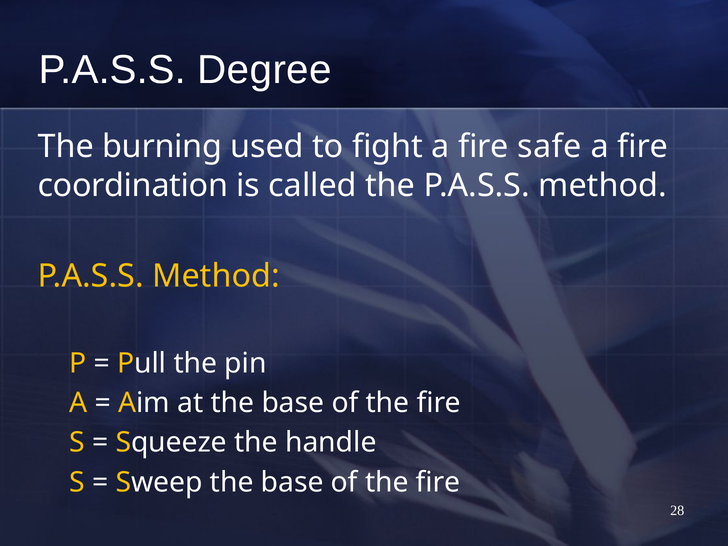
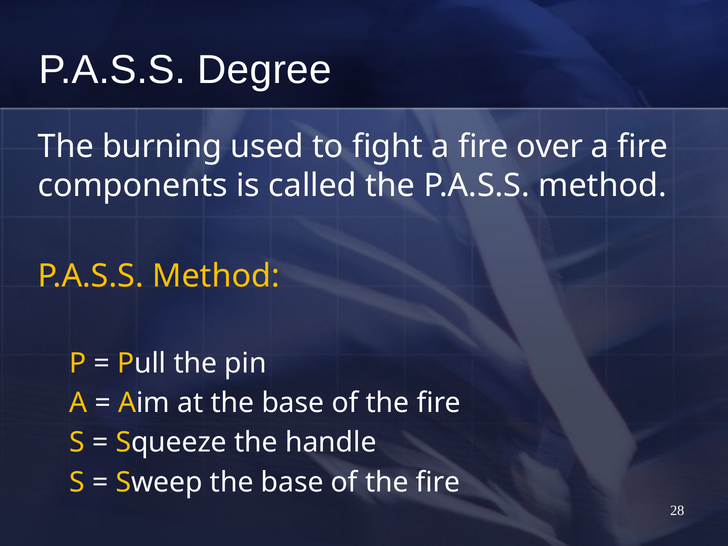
safe: safe -> over (550, 147)
coordination: coordination -> components (133, 185)
